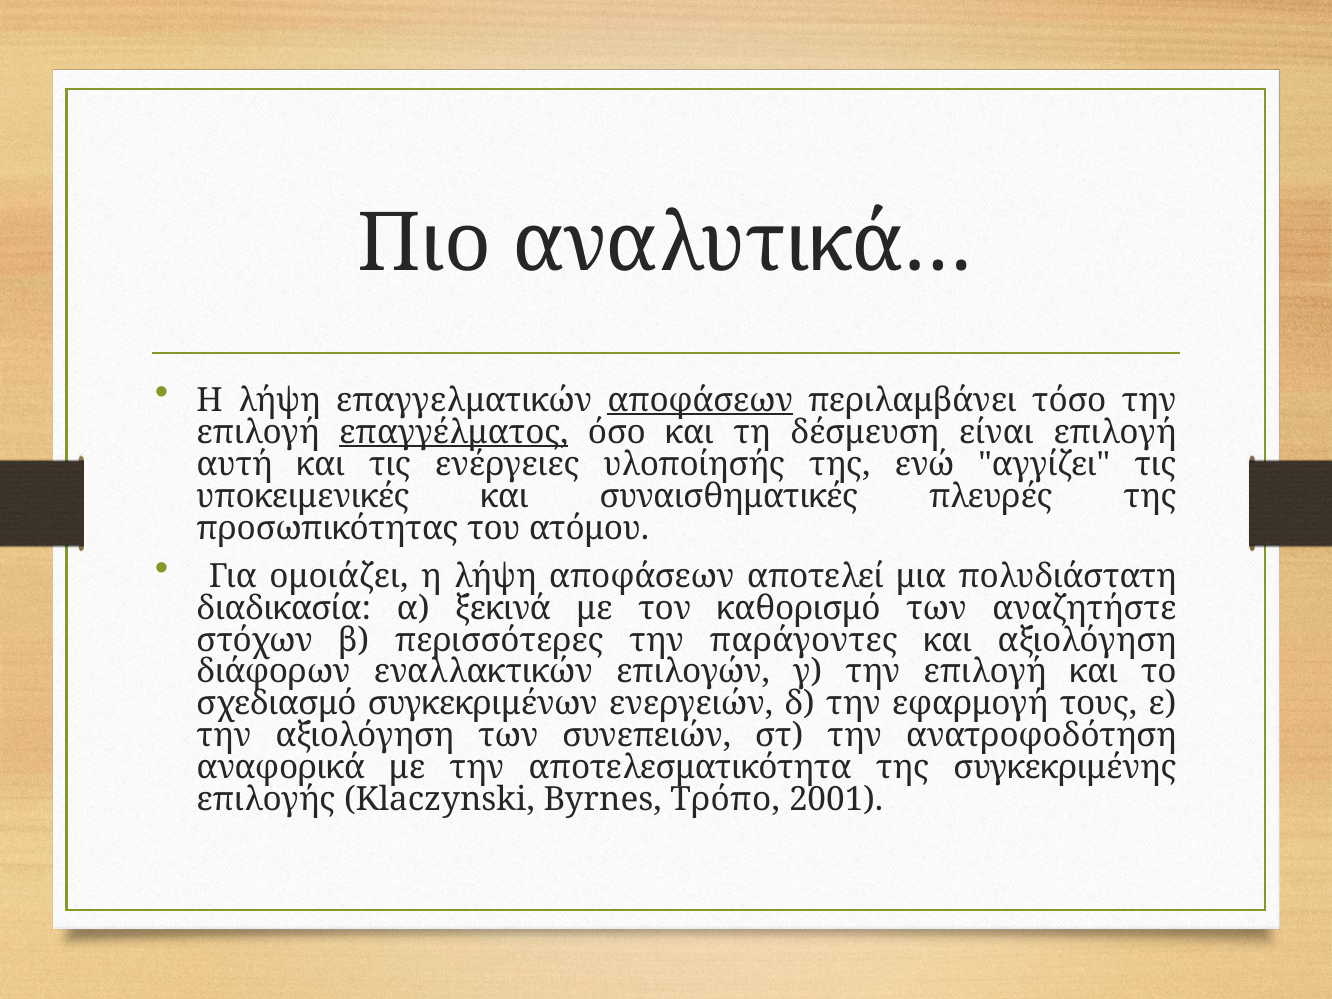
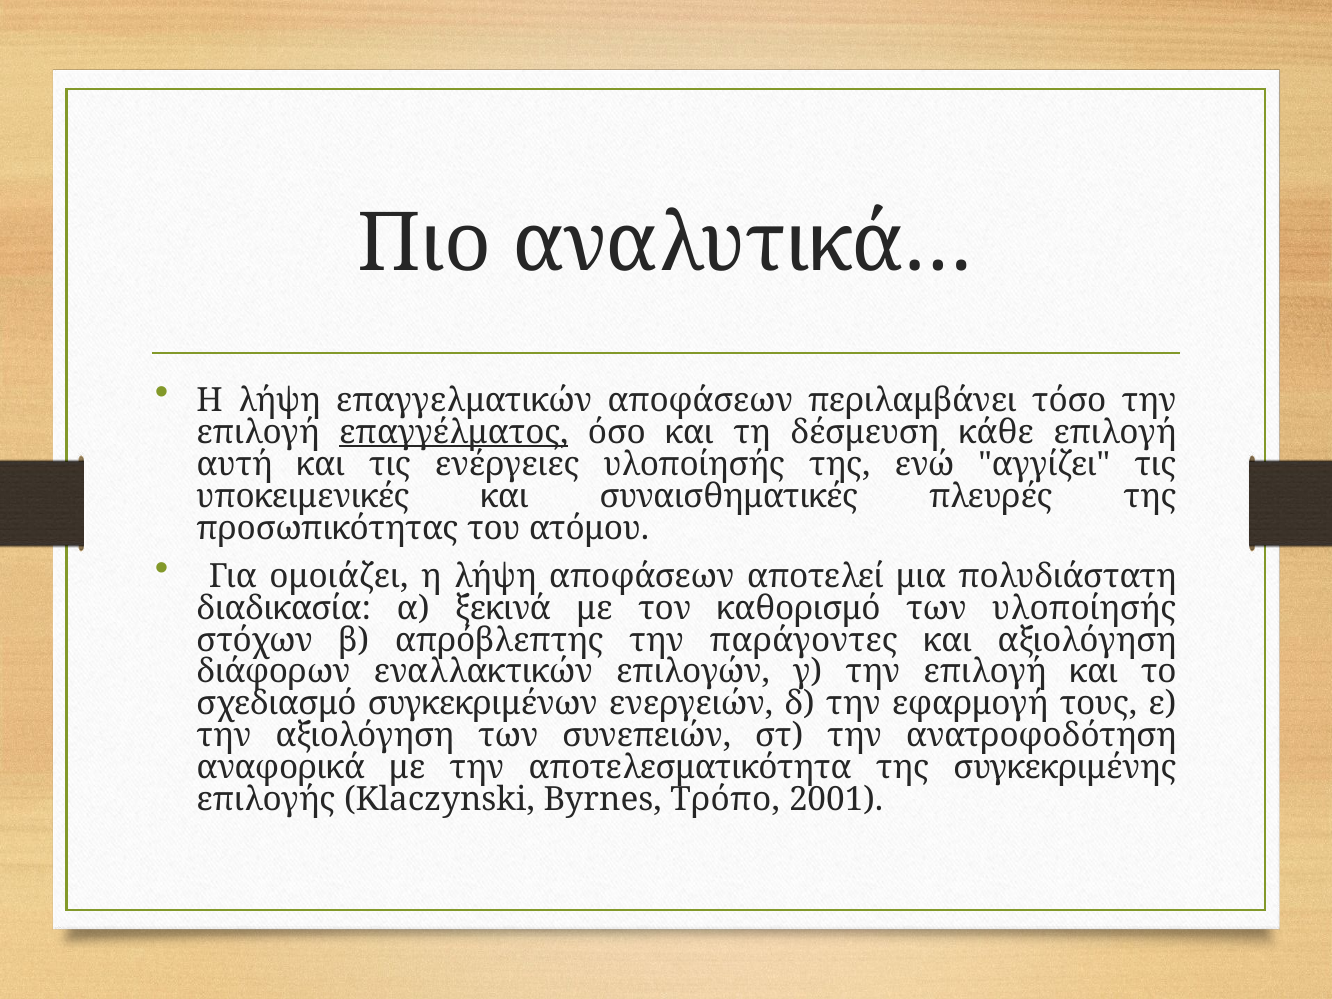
αποφάσεων underline: present -> none (700, 400)
είναι: είναι -> κάθε (996, 432)
των αναζητήστε: αναζητήστε -> υλοποίησής (1084, 608)
περισσότερες: περισσότερες -> απρόβλεπτης (499, 640)
